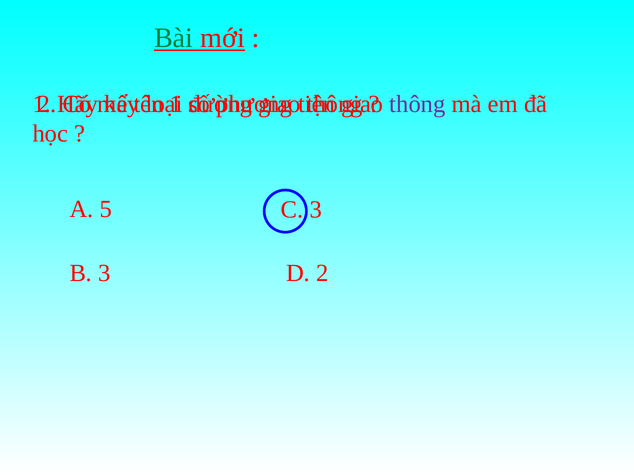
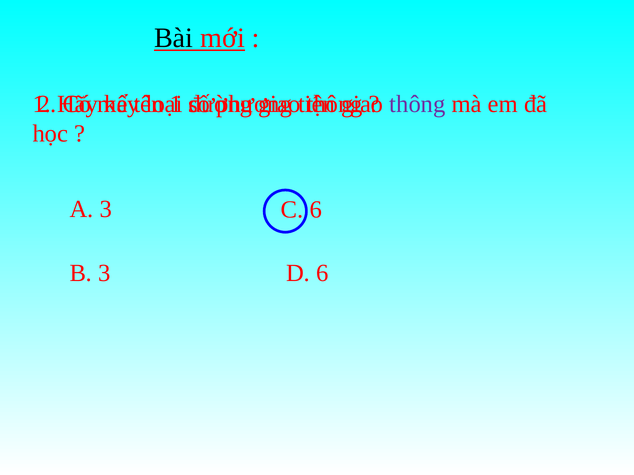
Bài colour: green -> black (174, 38)
A 5: 5 -> 3 (106, 209)
C 3: 3 -> 6 (316, 210)
D 2: 2 -> 6 (322, 273)
